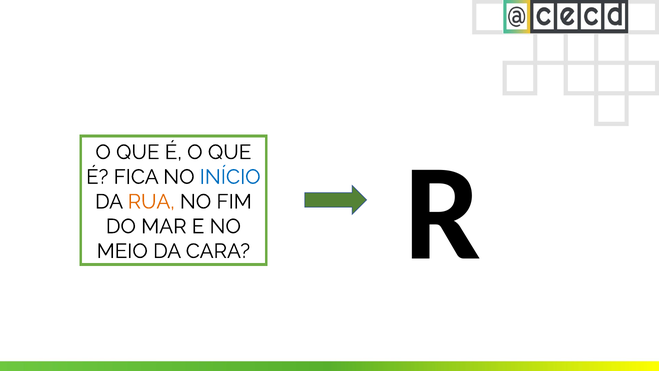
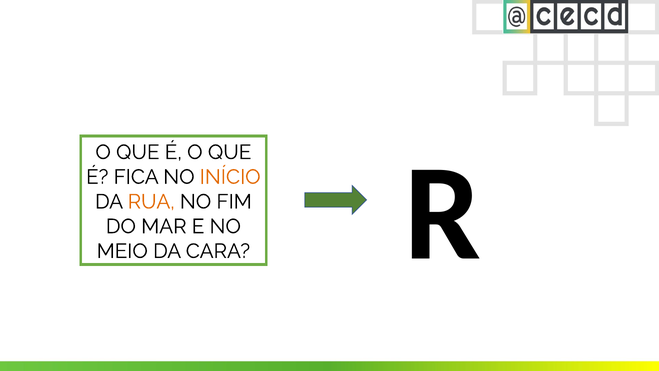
INÍCIO colour: blue -> orange (230, 177)
